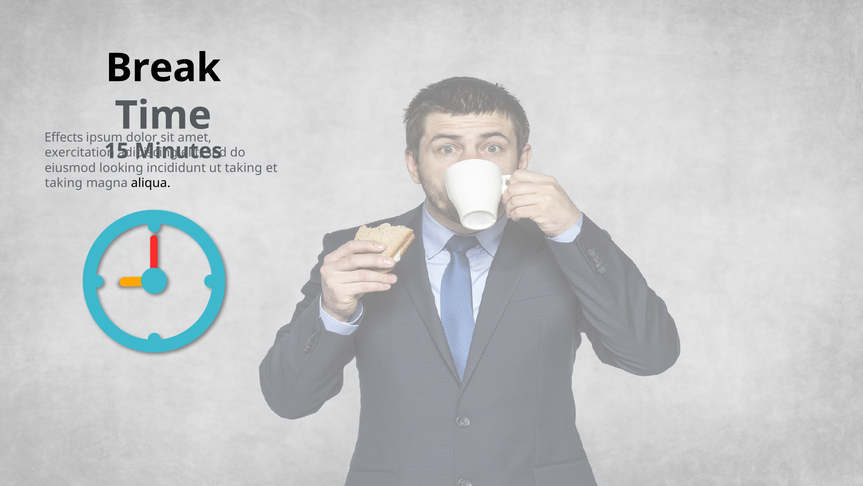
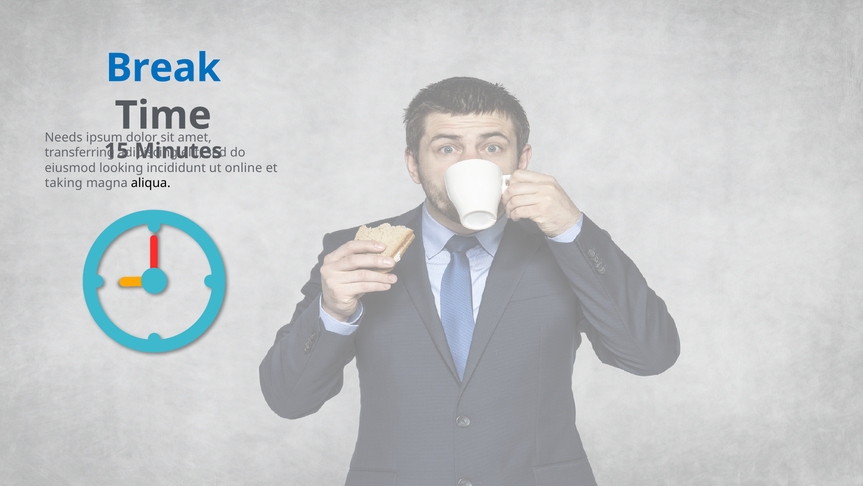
Break colour: black -> blue (163, 68)
Effects: Effects -> Needs (64, 137)
exercitation: exercitation -> transferring (80, 153)
taking: taking -> online (244, 168)
